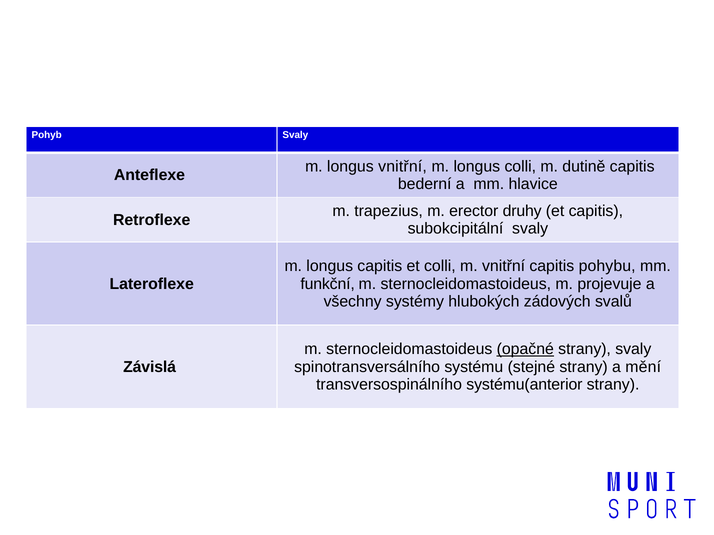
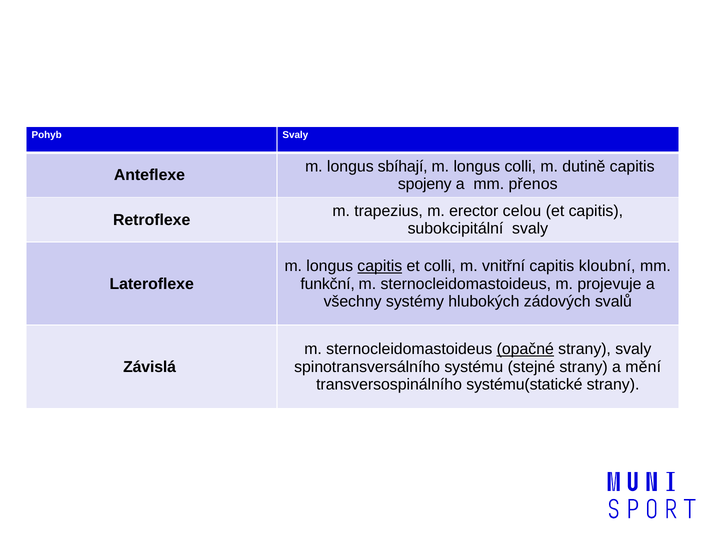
longus vnitřní: vnitřní -> sbíhají (403, 167)
bederní: bederní -> spojeny (425, 184)
hlavice: hlavice -> přenos (533, 184)
druhy: druhy -> celou (522, 211)
capitis underline: none -> present (380, 266)
pohybu: pohybu -> kloubní (607, 266)
systému(anterior: systému(anterior -> systému(statické (524, 385)
